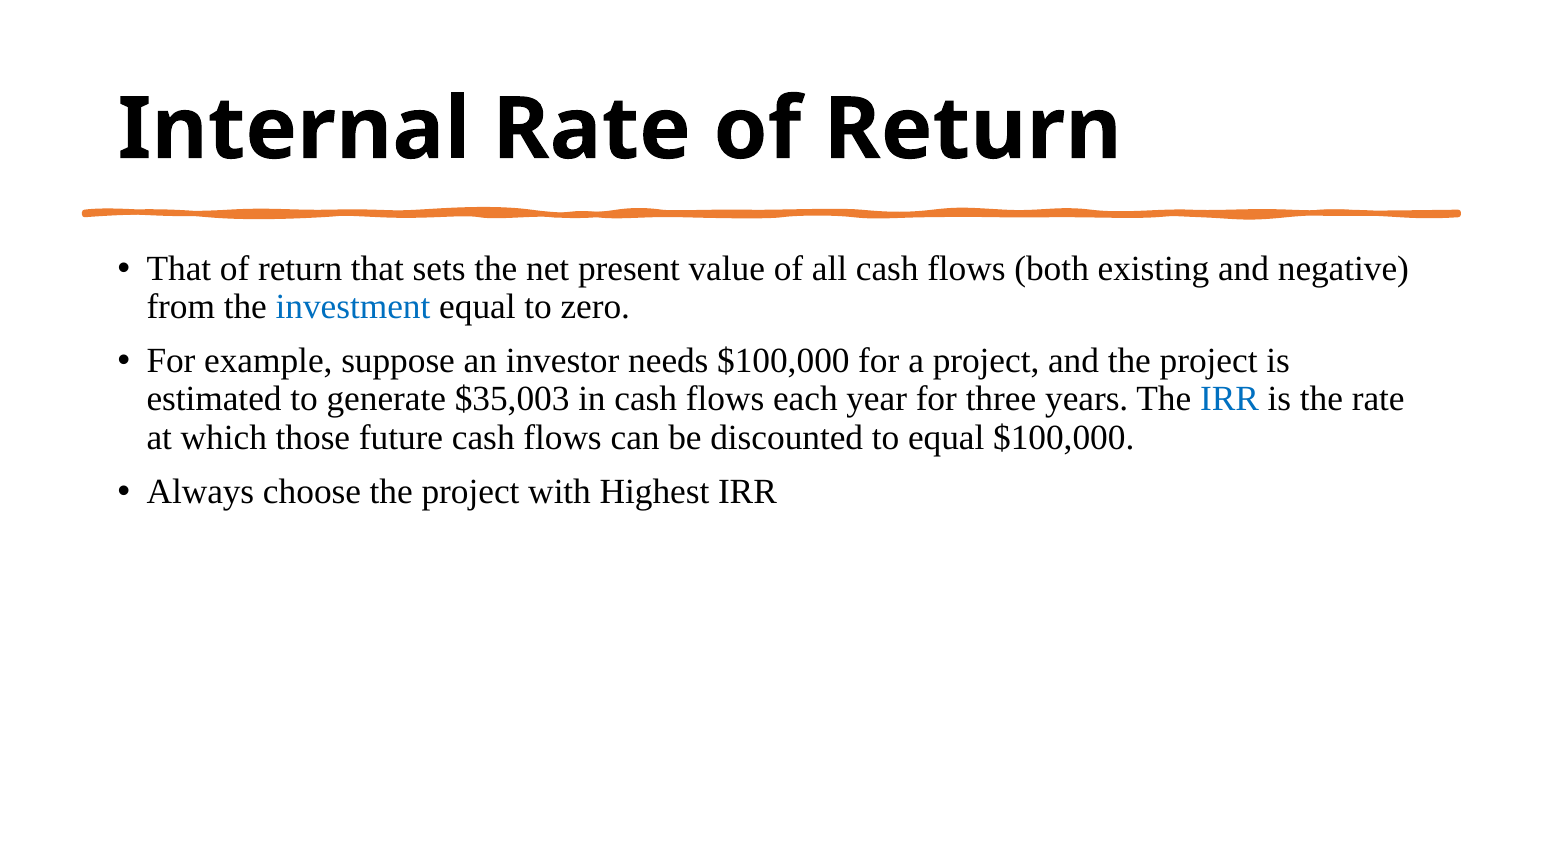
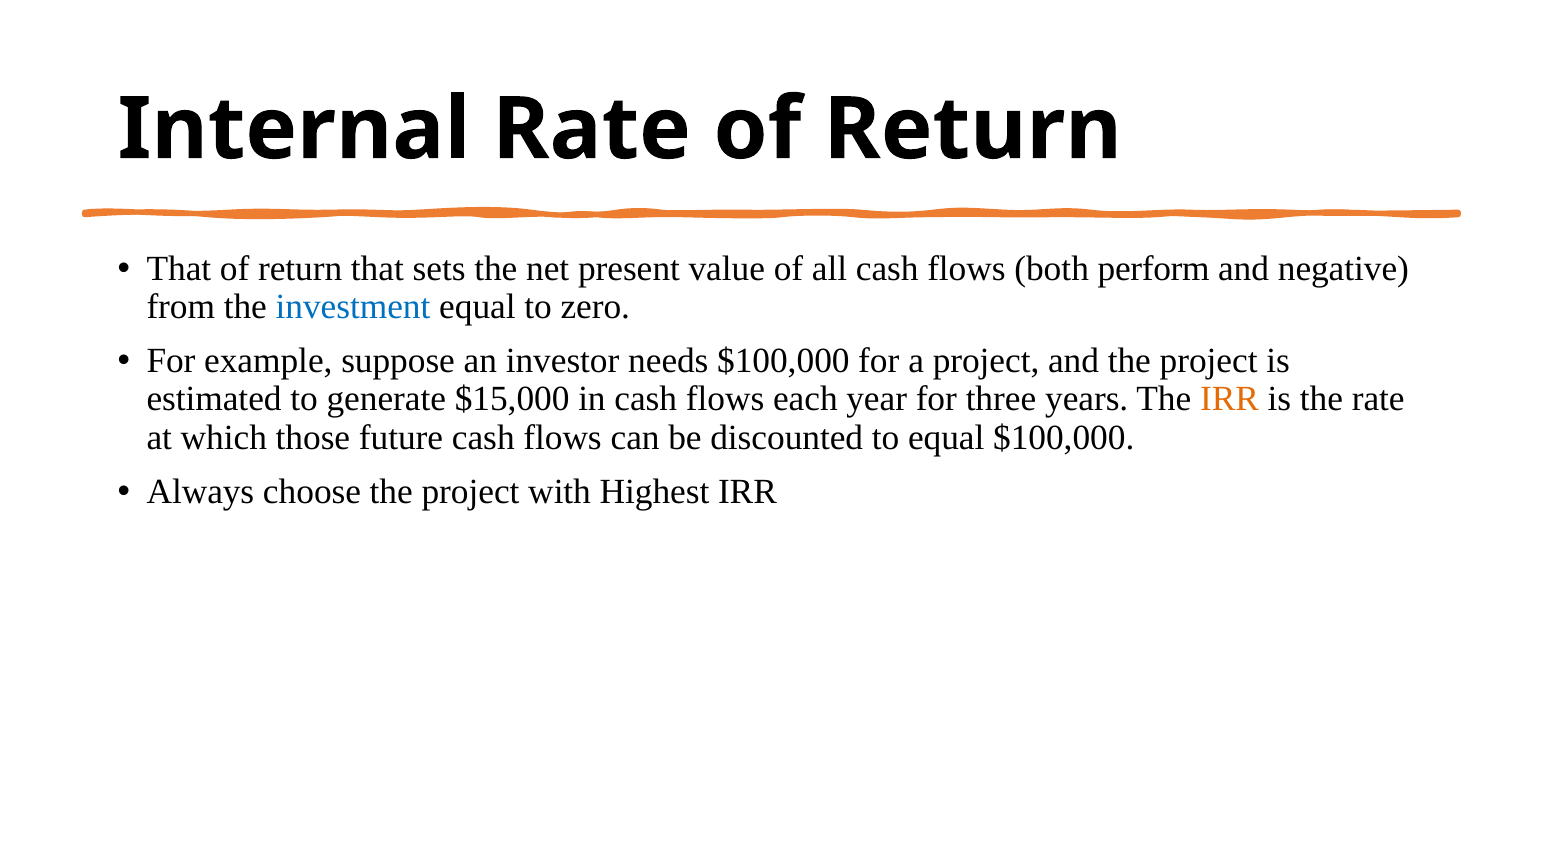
existing: existing -> perform (1154, 269)
$35,003: $35,003 -> $15,000 (512, 399)
IRR colour: blue -> orange (1230, 399)
